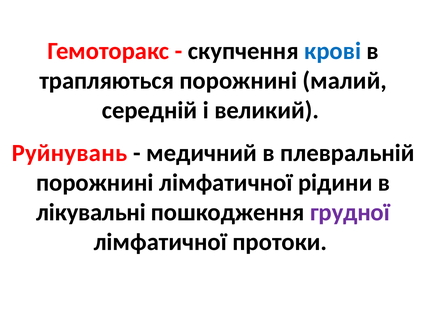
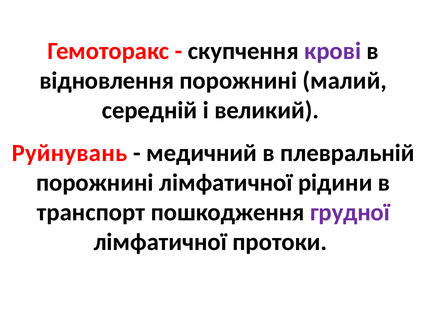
крові colour: blue -> purple (333, 51)
трапляються: трапляються -> відновлення (107, 81)
лікувальні: лікувальні -> транспорт (91, 212)
